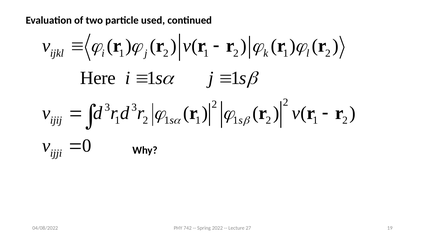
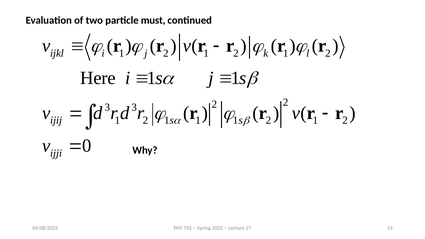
used: used -> must (153, 20)
